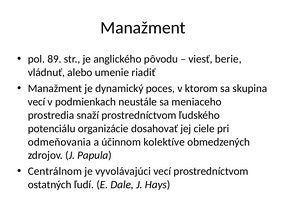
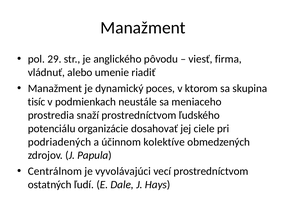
89: 89 -> 29 (54, 59)
berie: berie -> firma (228, 59)
vecí: vecí -> tisíc (37, 102)
odmeňovania: odmeňovania -> podriadených (59, 142)
